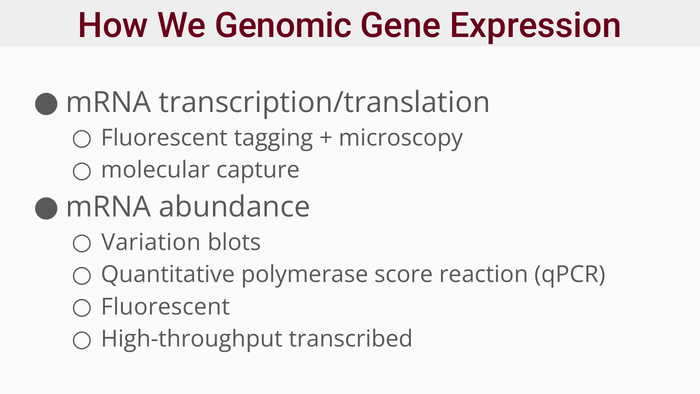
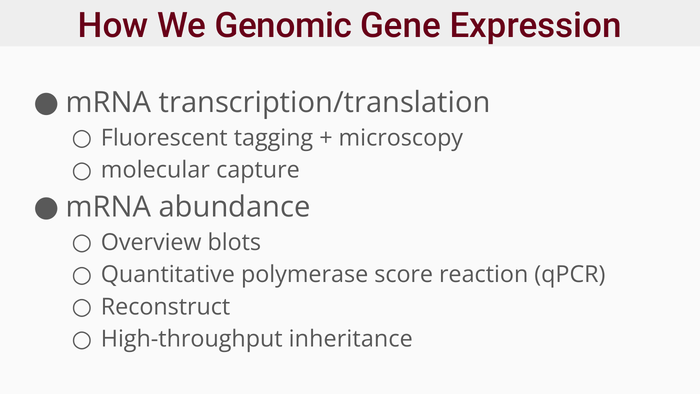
Variation: Variation -> Overview (151, 242)
Fluorescent: Fluorescent -> Reconstruct (166, 307)
transcribed: transcribed -> inheritance (351, 339)
